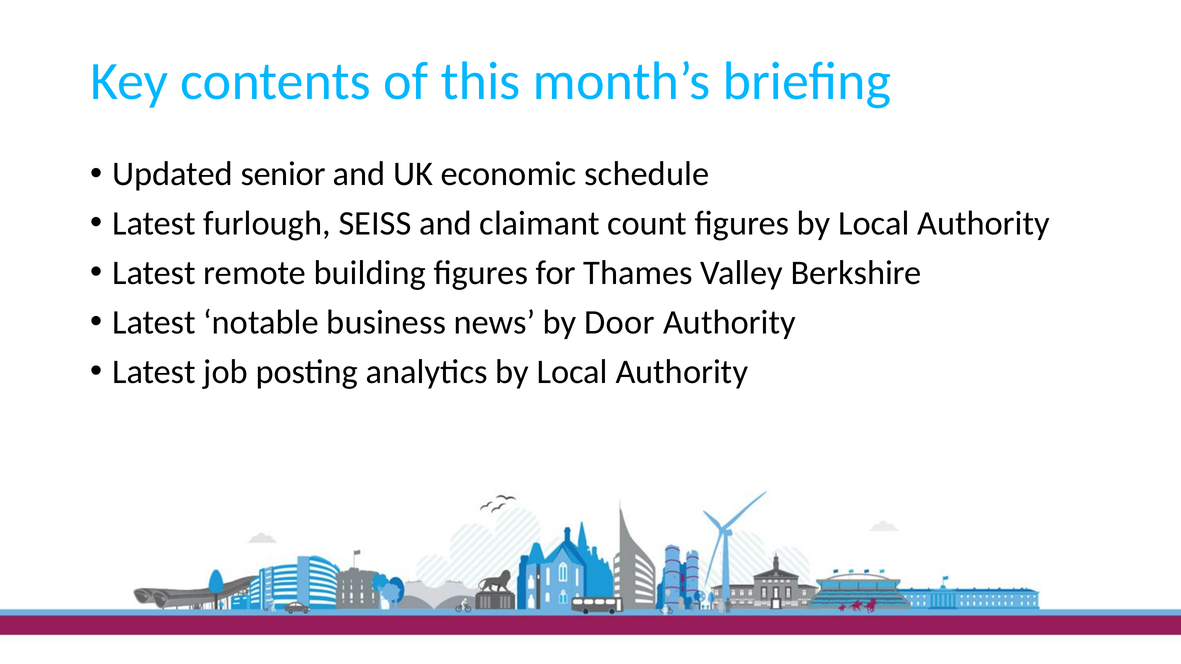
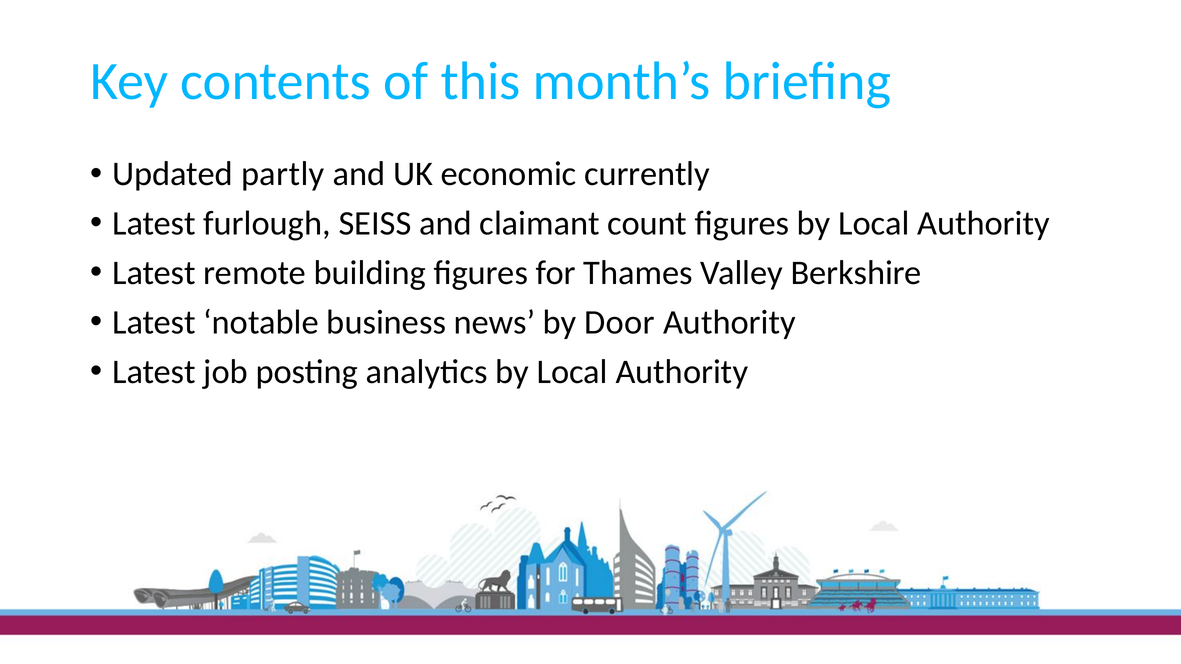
senior: senior -> partly (283, 174)
schedule: schedule -> currently (647, 174)
